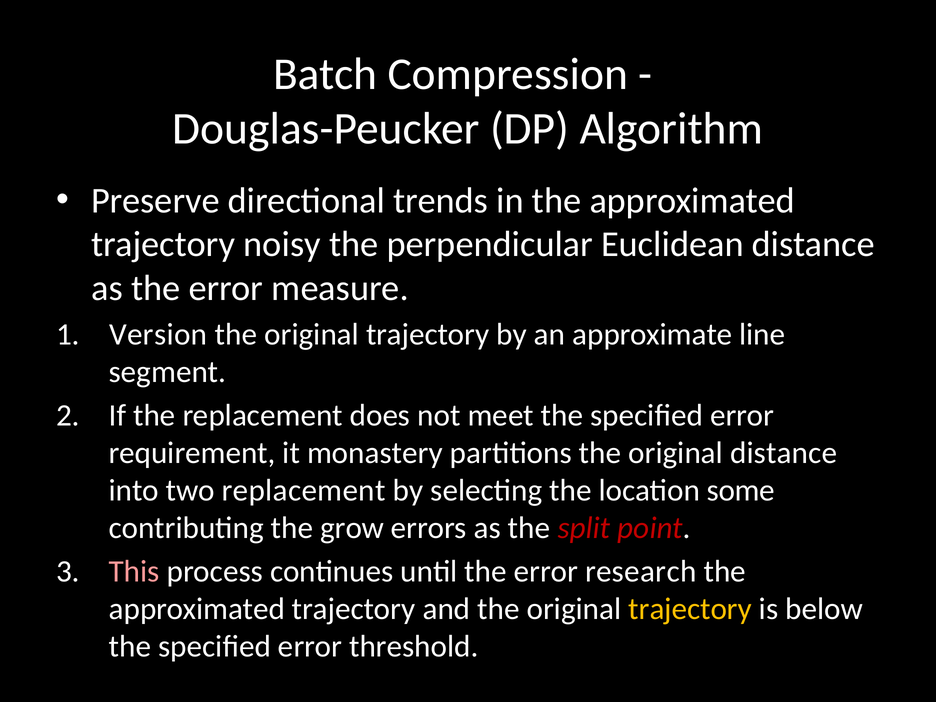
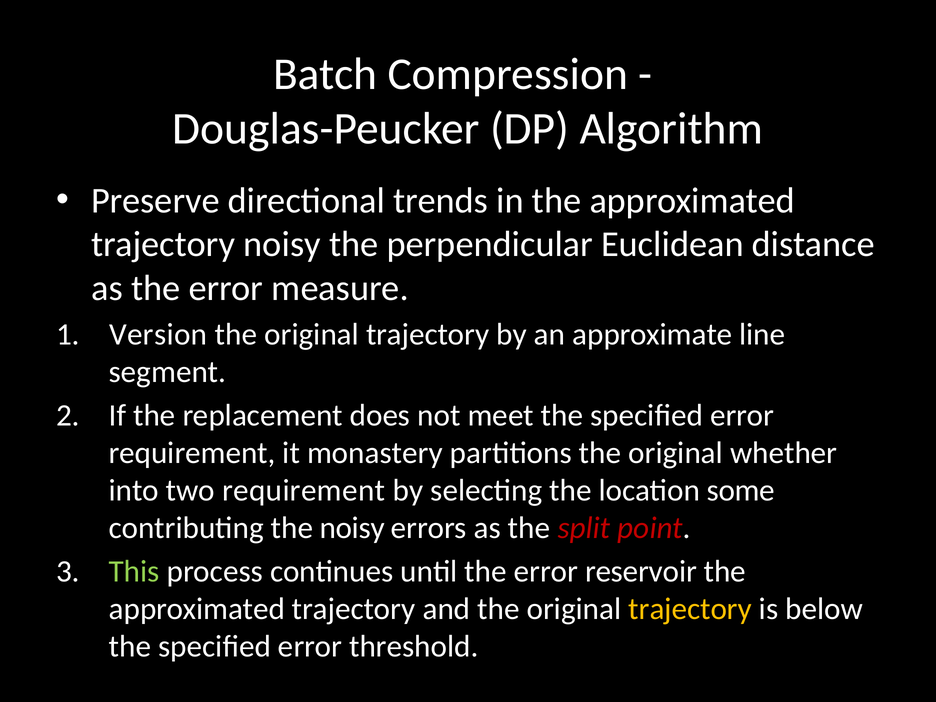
original distance: distance -> whether (784, 453)
two replacement: replacement -> requirement (304, 491)
the grow: grow -> noisy (352, 528)
This colour: pink -> light green (134, 572)
research: research -> reservoir (641, 572)
